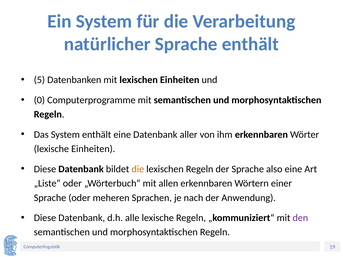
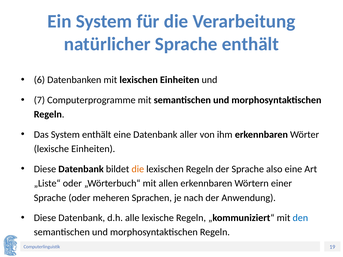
5: 5 -> 6 (39, 80)
0: 0 -> 7 (39, 100)
den colour: purple -> blue (300, 218)
